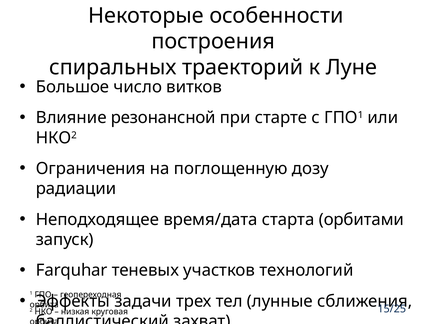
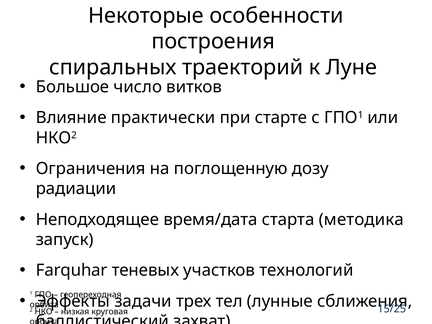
резонансной: резонансной -> практически (163, 118)
орбитами: орбитами -> методика (361, 220)
